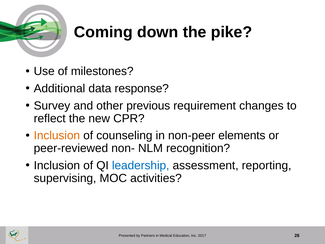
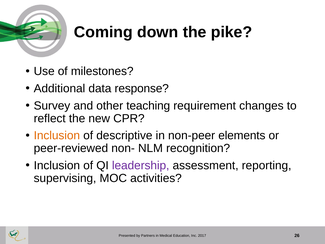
previous: previous -> teaching (148, 106)
counseling: counseling -> descriptive (124, 135)
leadership colour: blue -> purple (141, 165)
